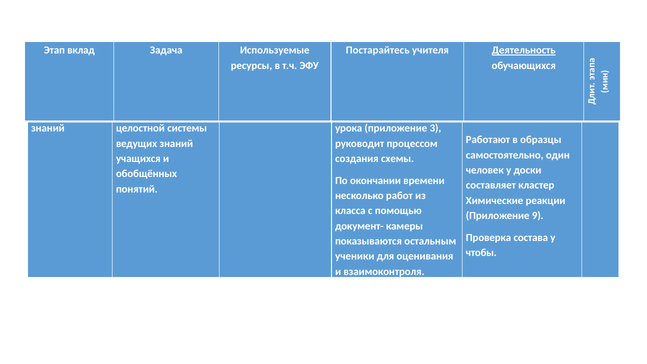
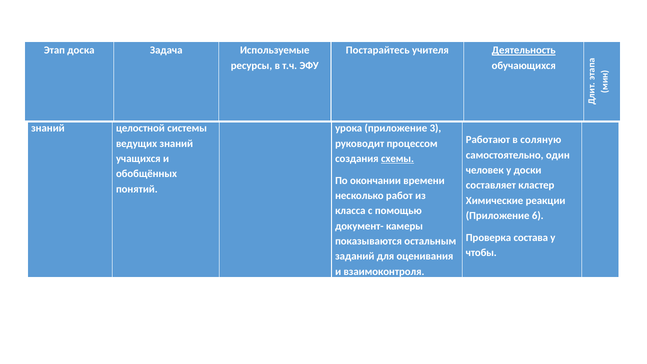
вклад: вклад -> доска (81, 50)
образцы: образцы -> соляную (541, 140)
схемы underline: none -> present (397, 159)
9: 9 -> 6 (538, 216)
ученики: ученики -> заданий (355, 256)
